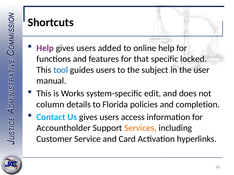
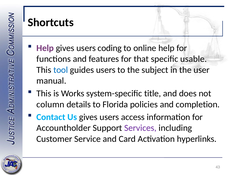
added: added -> coding (110, 48)
locked: locked -> usable (194, 59)
edit: edit -> title (153, 94)
Services colour: orange -> purple (140, 128)
